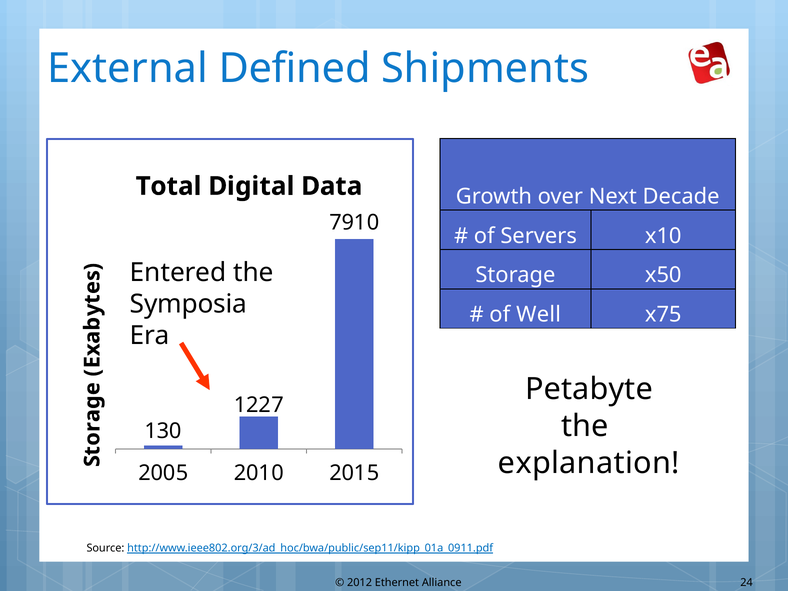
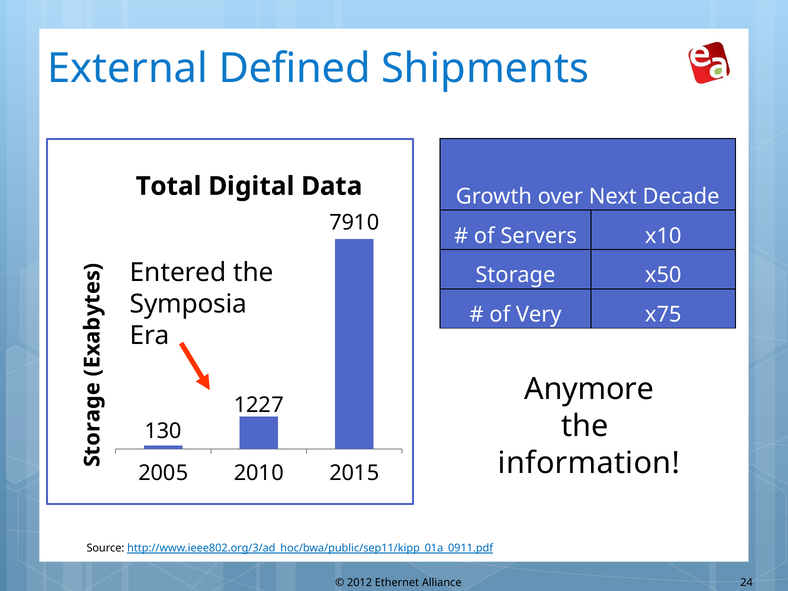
Well: Well -> Very (539, 315)
Petabyte: Petabyte -> Anymore (589, 389)
explanation: explanation -> information (589, 463)
